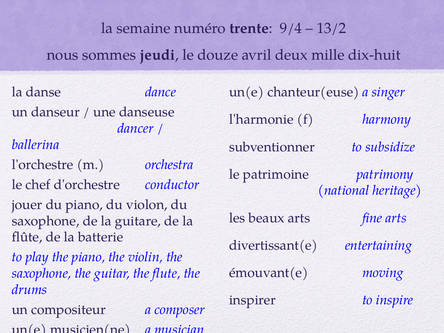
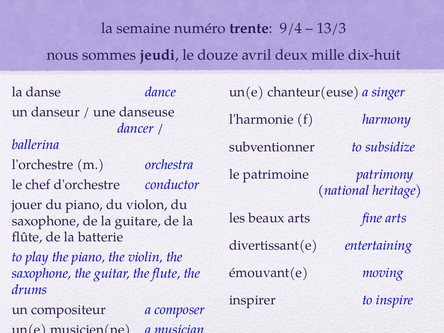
13/2: 13/2 -> 13/3 (331, 28)
